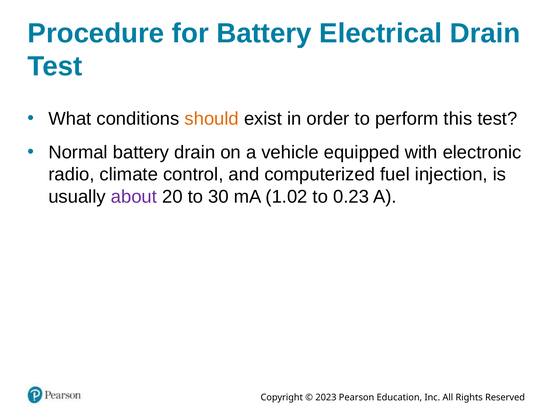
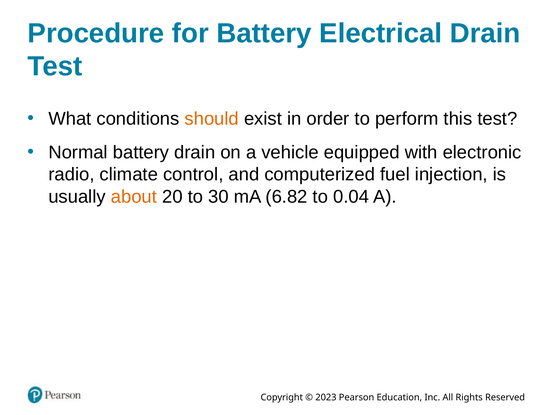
about colour: purple -> orange (134, 197)
1.02: 1.02 -> 6.82 (287, 197)
0.23: 0.23 -> 0.04 (351, 197)
